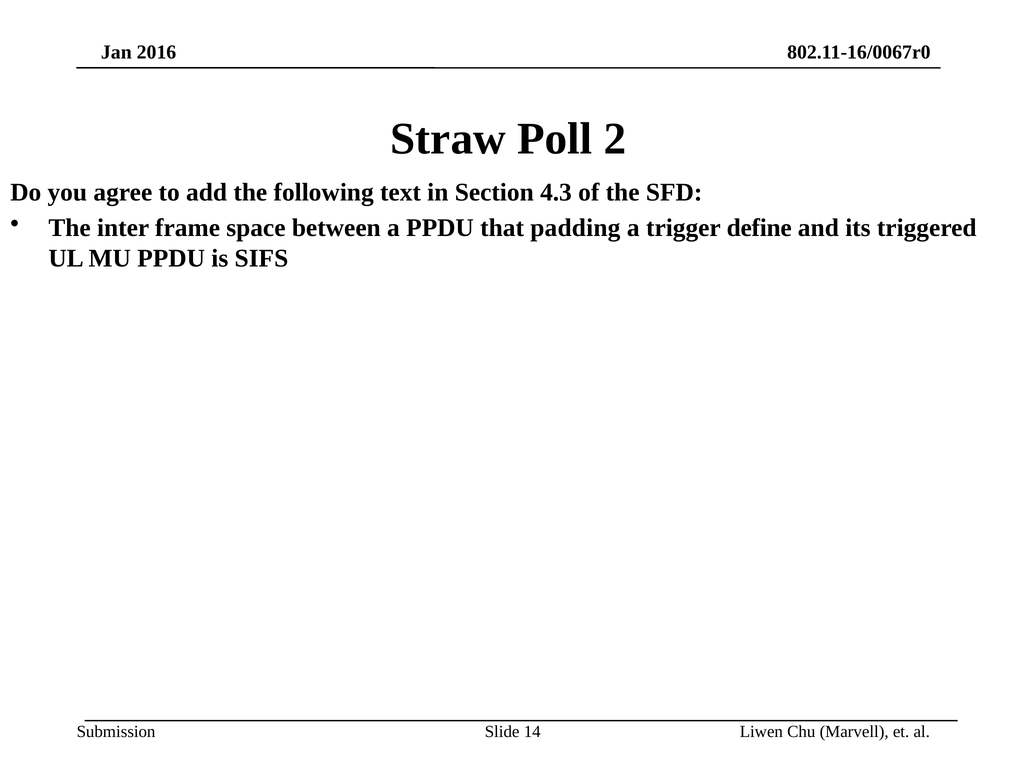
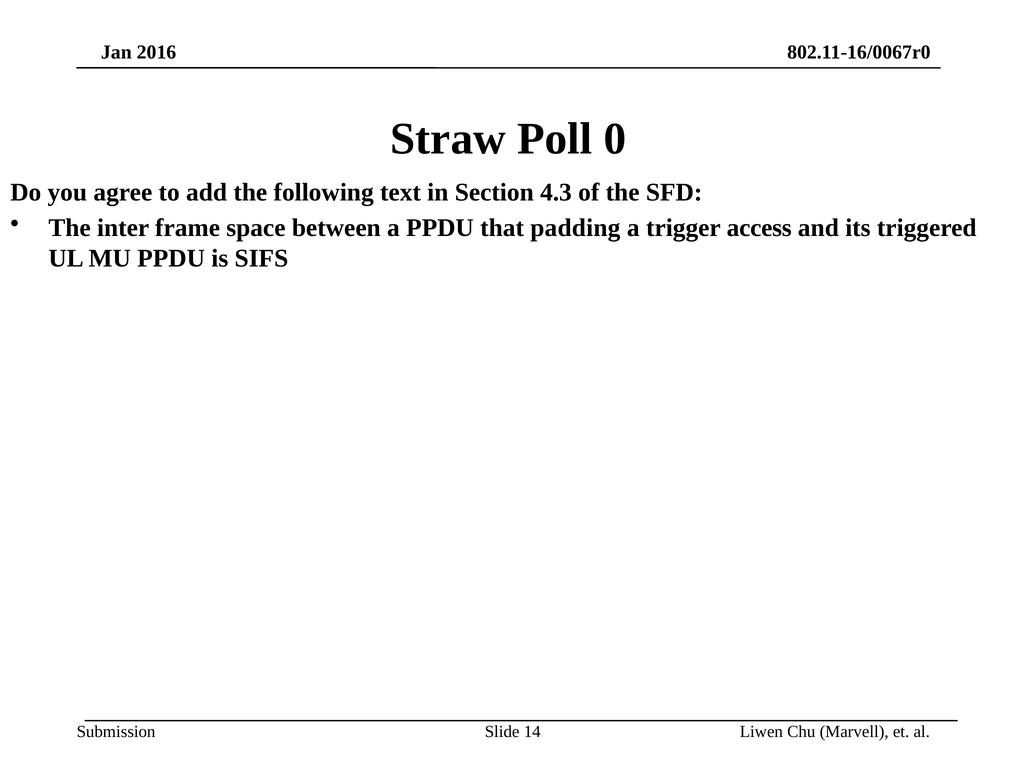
2: 2 -> 0 (615, 139)
define: define -> access (759, 228)
